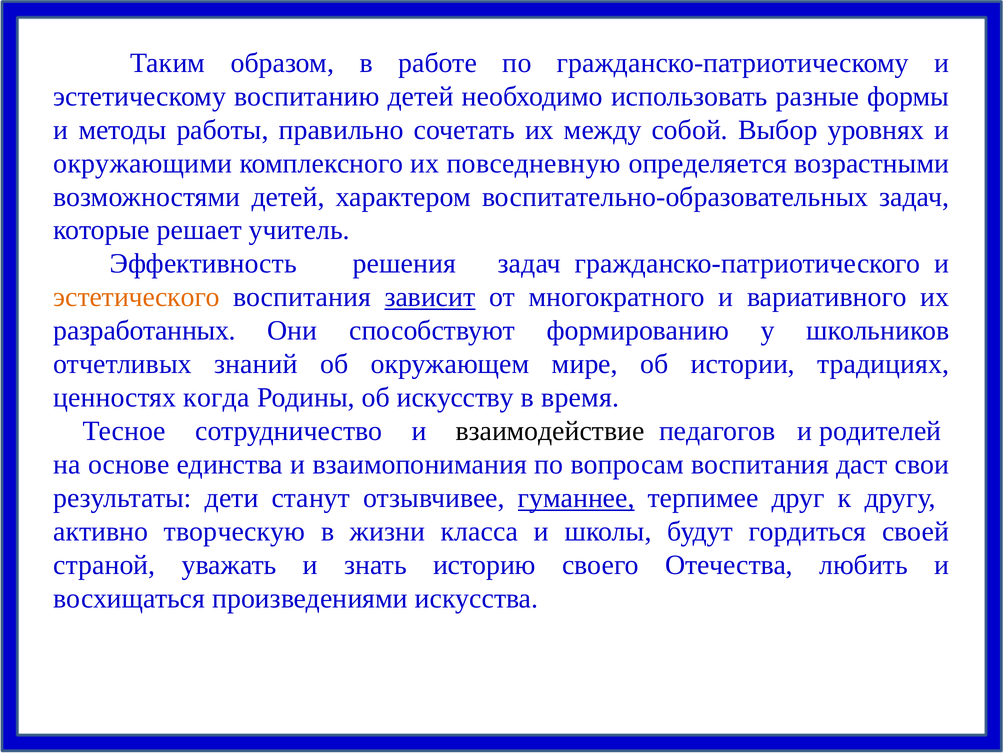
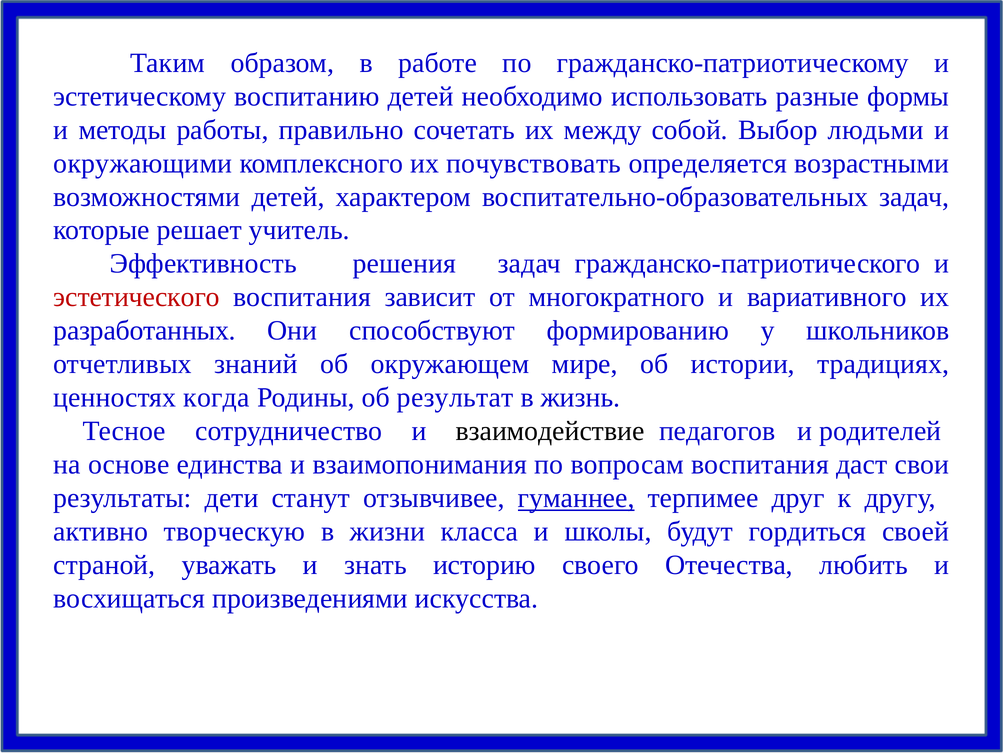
уровнях: уровнях -> людьми (876, 130)
повседневную: повседневную -> почувствовать (534, 163)
эстетического colour: orange -> red (137, 297)
зависит underline: present -> none (430, 297)
искусству: искусству -> результат (455, 397)
время: время -> жизнь (580, 397)
